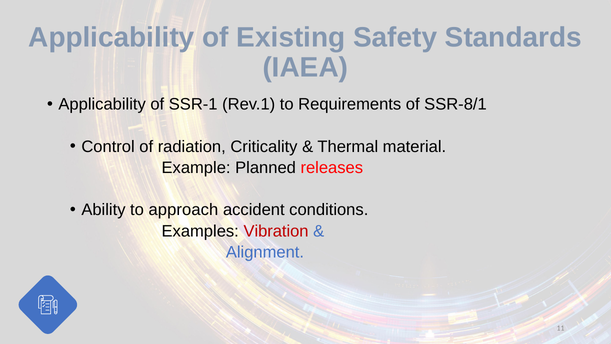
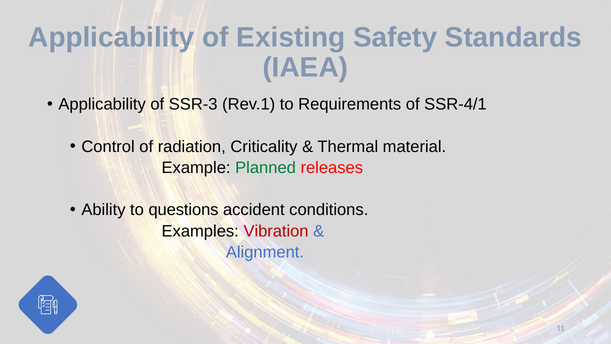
SSR-1: SSR-1 -> SSR-3 (193, 104)
SSR-8/1: SSR-8/1 -> SSR-4/1 (455, 104)
Planned colour: black -> green (266, 168)
approach: approach -> questions (184, 210)
